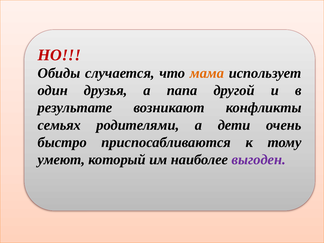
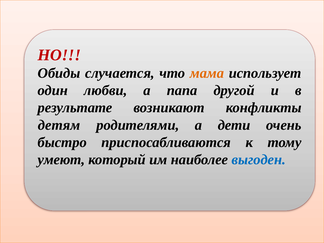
друзья: друзья -> любви (106, 90)
семьях: семьях -> детям (59, 125)
выгоден colour: purple -> blue (259, 160)
